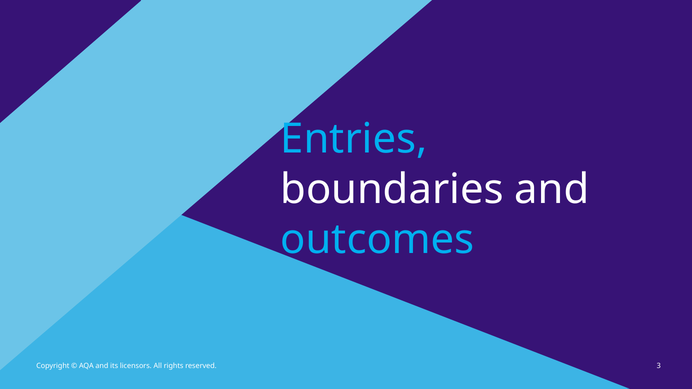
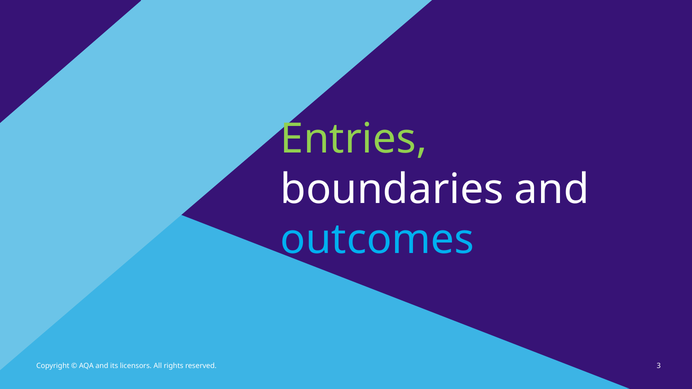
Entries colour: light blue -> light green (354, 139)
